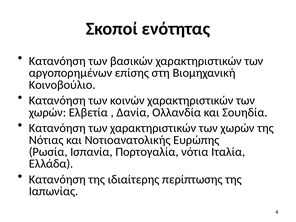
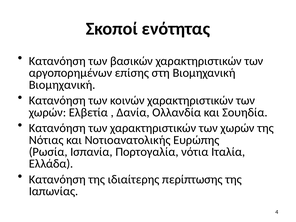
Κοινοβούλιο: Κοινοβούλιο -> Βιομηχανική (62, 85)
